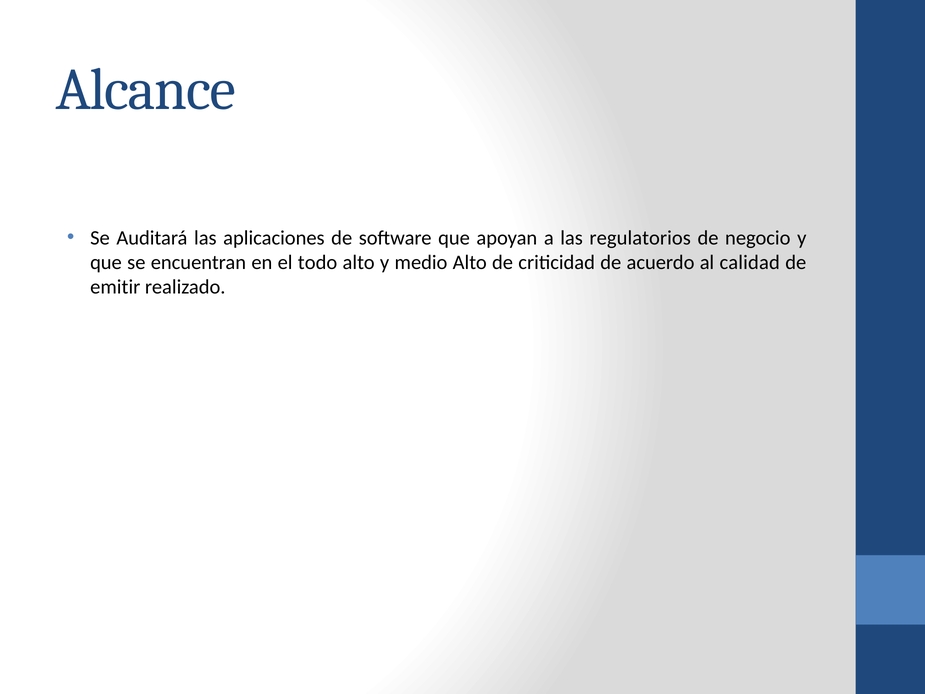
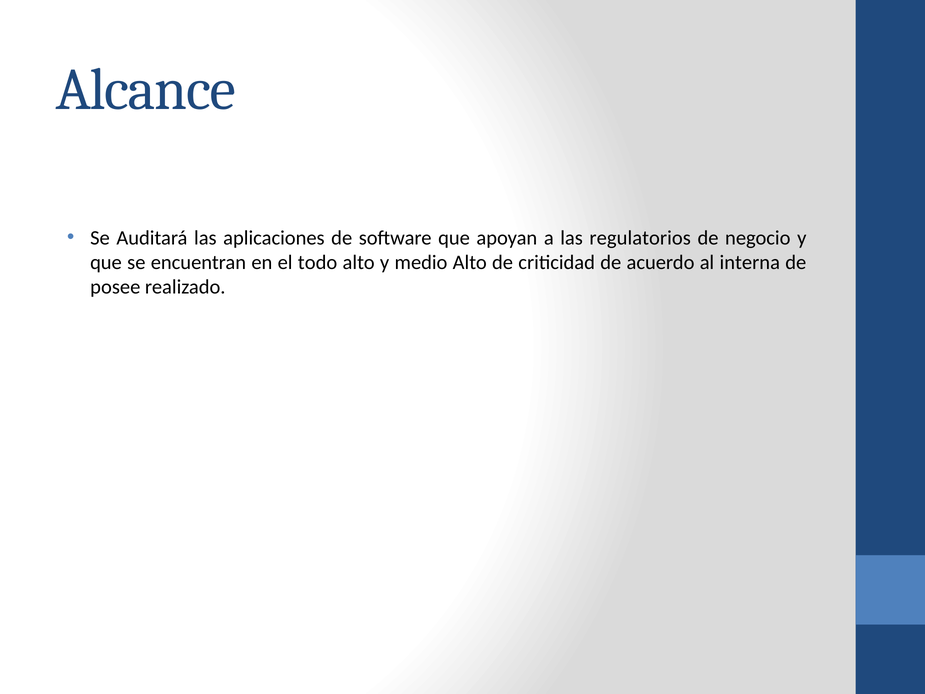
calidad: calidad -> interna (750, 262)
emitir: emitir -> posee (115, 287)
